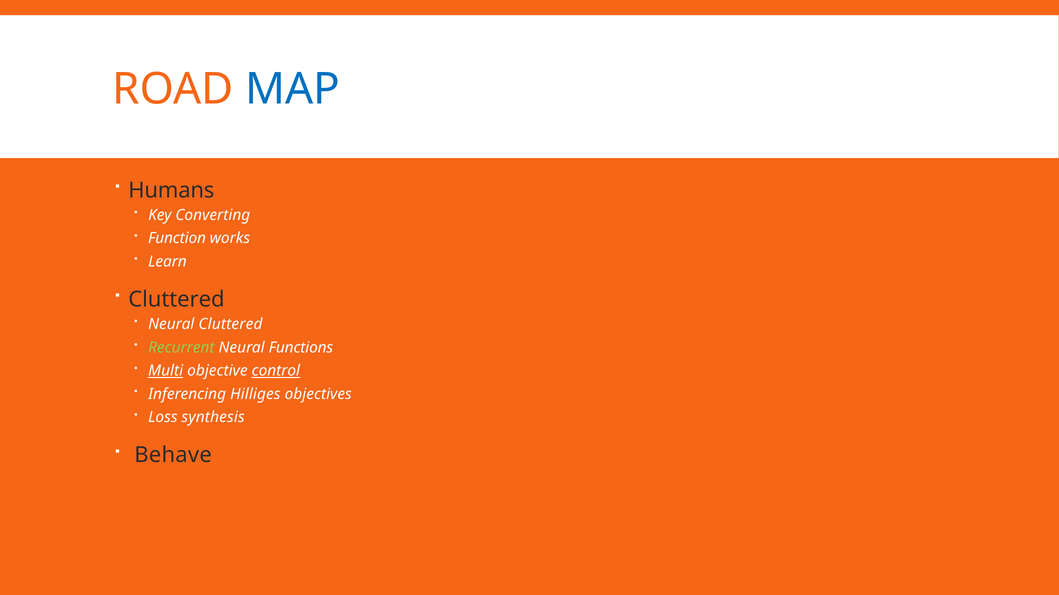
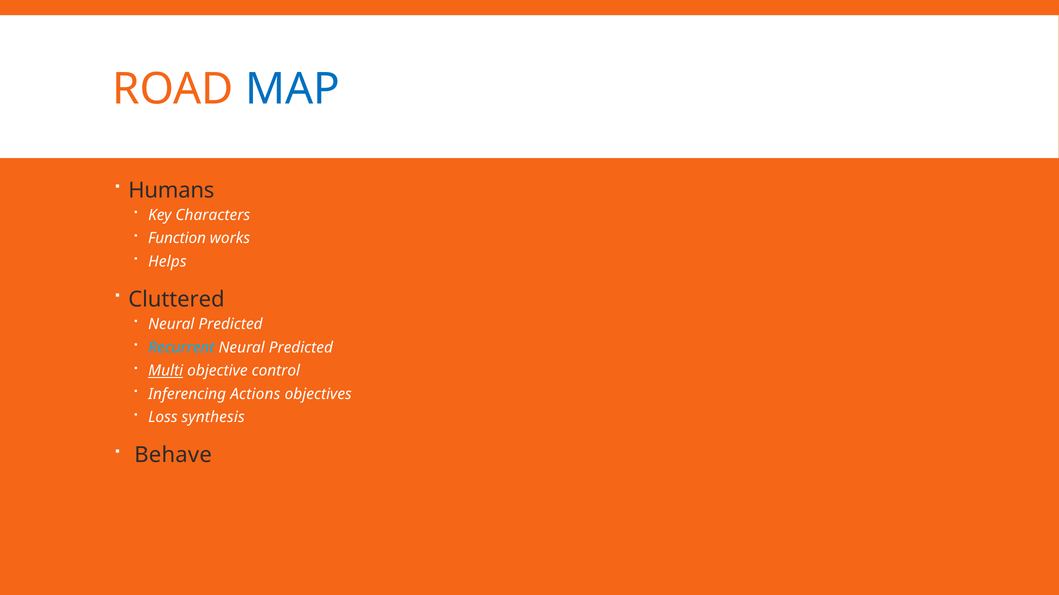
Converting: Converting -> Characters (213, 215)
Learn: Learn -> Helps (167, 262)
Cluttered: Cluttered -> Predicted (231, 324)
Recurrent colour: light green -> light blue (181, 348)
Functions: Functions -> Predicted (301, 348)
control underline: present -> none (276, 371)
Hilliges: Hilliges -> Actions (255, 394)
